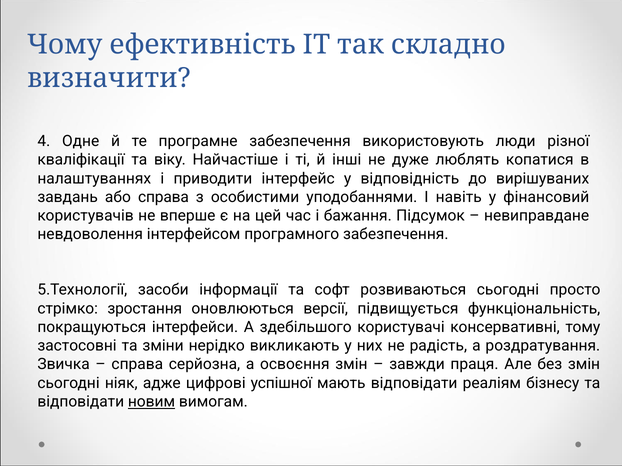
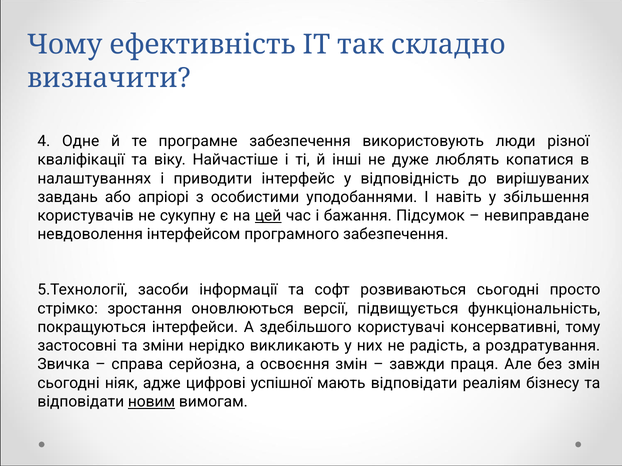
або справа: справа -> апріорі (163, 197)
фінансовий: фінансовий -> збільшення (546, 197)
вперше: вперше -> сукупну (188, 216)
цей underline: none -> present (268, 216)
